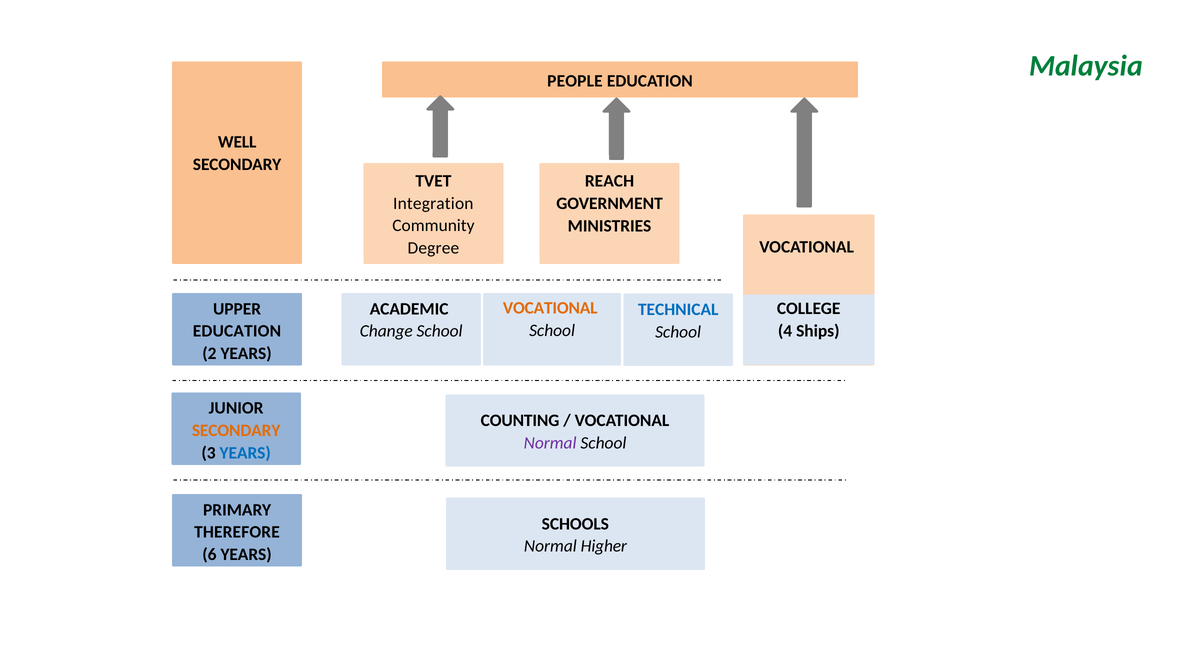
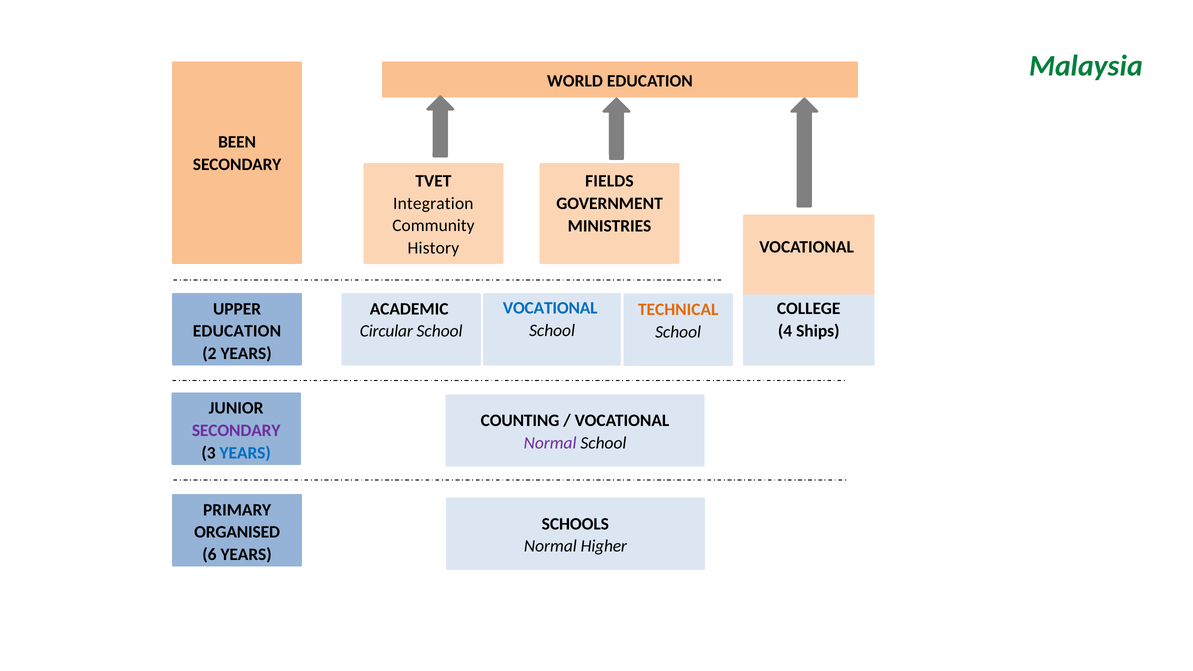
PEOPLE: PEOPLE -> WORLD (575, 81)
WELL: WELL -> BEEN (237, 142)
REACH: REACH -> FIELDS (609, 181)
Degree: Degree -> History (433, 248)
VOCATIONAL colour: orange -> blue (550, 308)
TECHNICAL colour: blue -> orange (678, 309)
Change: Change -> Circular (386, 331)
SECONDARY colour: orange -> purple (236, 431)
THEREFORE: THEREFORE -> ORGANISED (237, 532)
